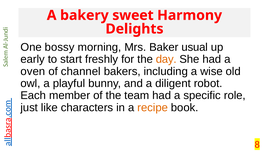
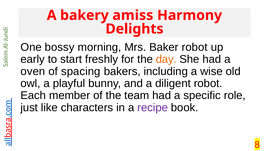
sweet: sweet -> amiss (133, 15)
Baker usual: usual -> robot (195, 47)
channel: channel -> spacing (81, 71)
recipe colour: orange -> purple (153, 108)
